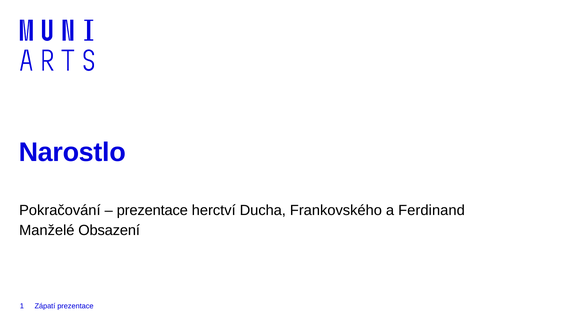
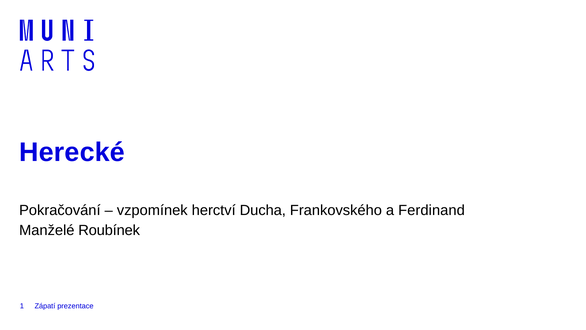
Narostlo: Narostlo -> Herecké (72, 152)
prezentace: prezentace -> vzpomínek (152, 210)
Obsazení: Obsazení -> Roubínek (109, 230)
